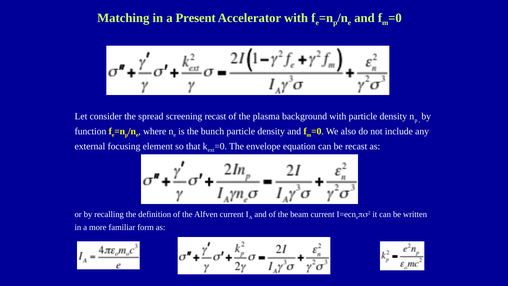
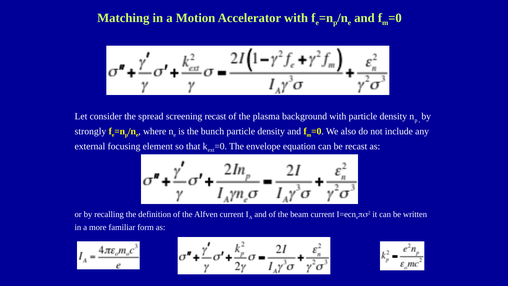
Present: Present -> Motion (196, 18)
function: function -> strongly (90, 131)
